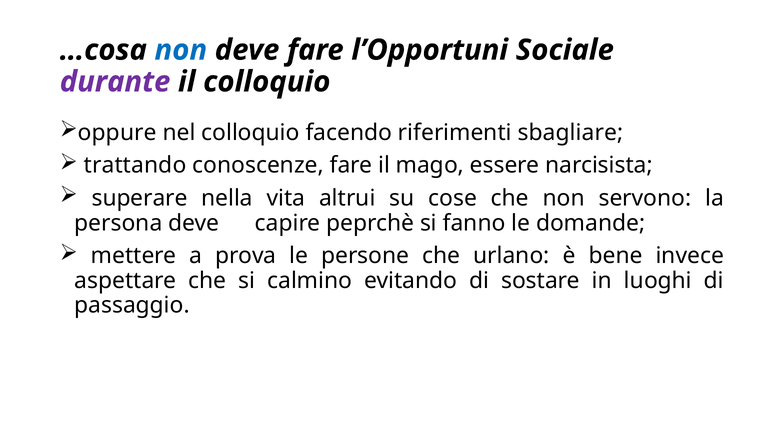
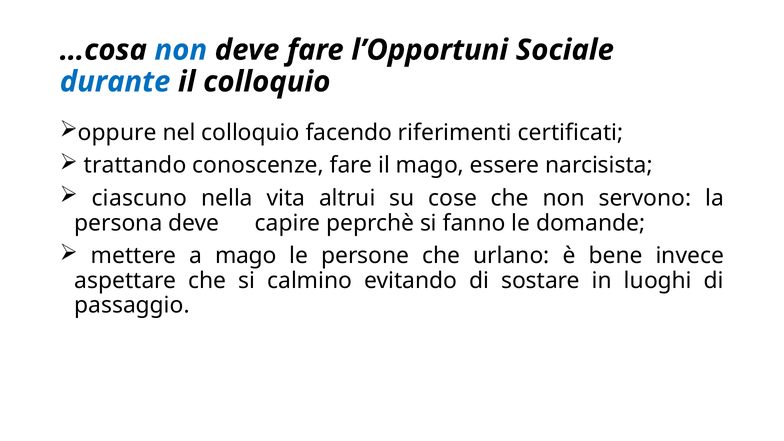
durante colour: purple -> blue (115, 82)
sbagliare: sbagliare -> certificati (571, 133)
superare: superare -> ciascuno (139, 198)
a prova: prova -> mago (246, 256)
